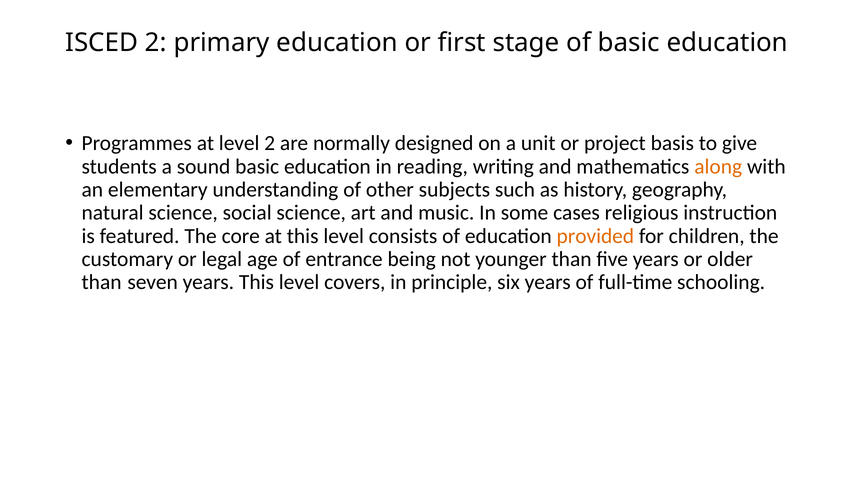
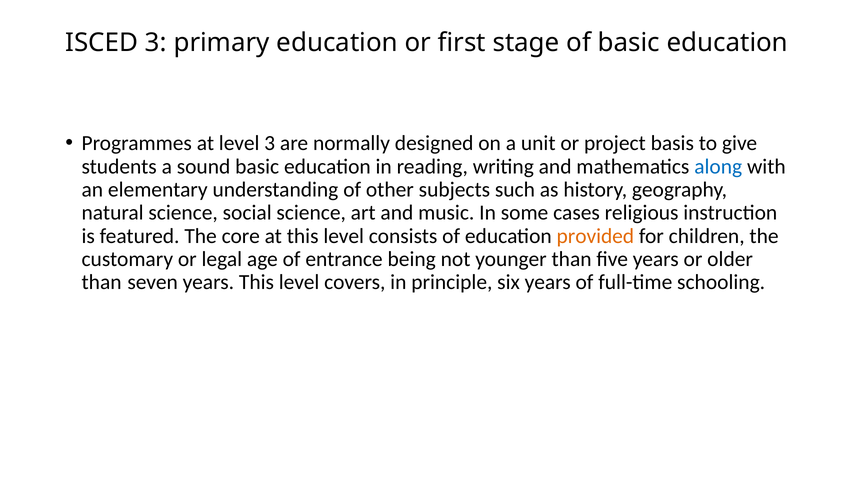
ISCED 2: 2 -> 3 (156, 43)
level 2: 2 -> 3 (270, 143)
along colour: orange -> blue (718, 167)
